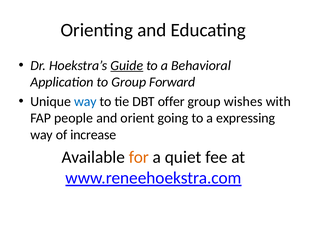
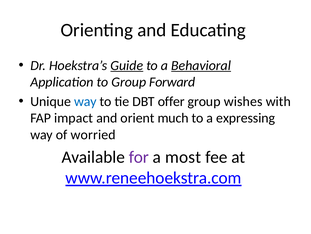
Behavioral underline: none -> present (201, 65)
people: people -> impact (74, 118)
going: going -> much (173, 118)
increase: increase -> worried (93, 134)
for colour: orange -> purple (139, 157)
quiet: quiet -> most (183, 157)
